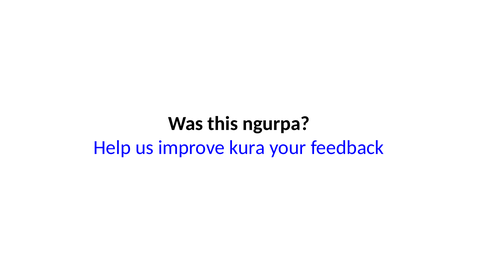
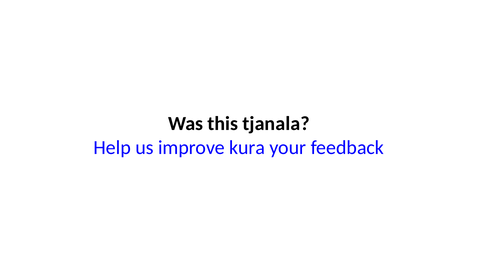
ngurpa: ngurpa -> tjanala (276, 124)
